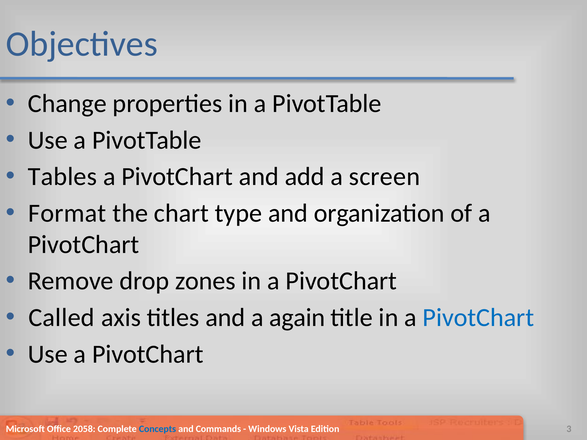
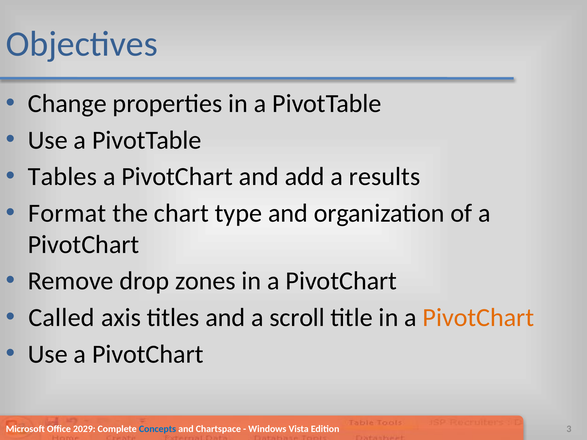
screen: screen -> results (385, 177)
again: again -> scroll (297, 318)
PivotChart colour: blue -> orange (478, 318)
2058: 2058 -> 2029 (84, 429)
Commands: Commands -> Chartspace (218, 429)
